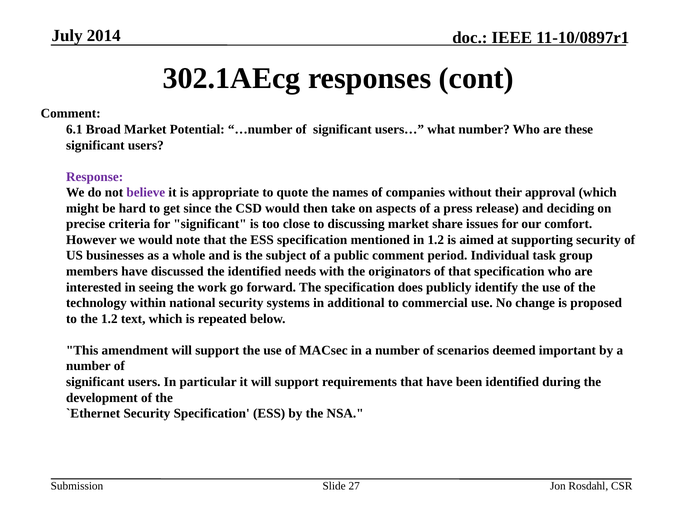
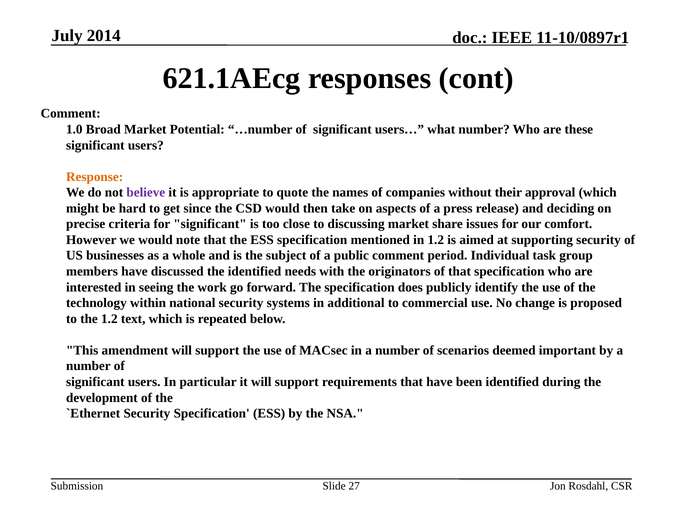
302.1AEcg: 302.1AEcg -> 621.1AEcg (232, 78)
6.1: 6.1 -> 1.0 (74, 130)
Response colour: purple -> orange (95, 177)
